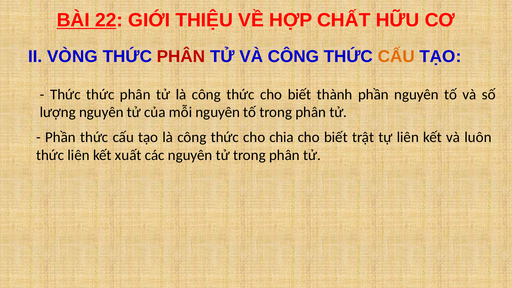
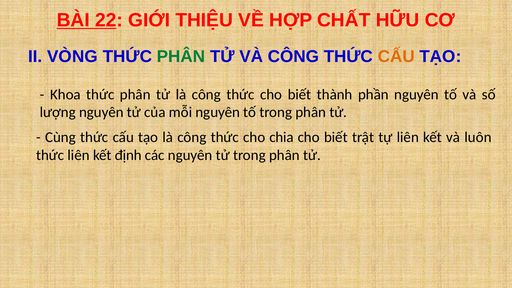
PHÂN colour: red -> green (181, 57)
Thức: Thức -> Khoa (65, 94)
Phần: Phần -> Cùng (60, 137)
xuất: xuất -> định (128, 155)
